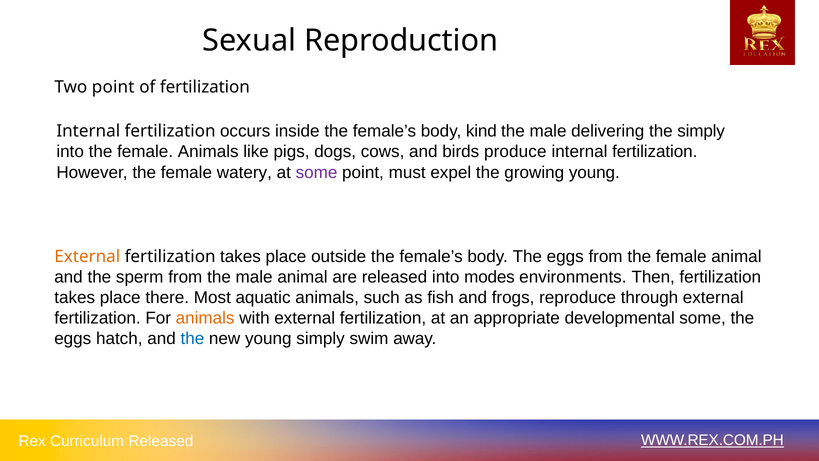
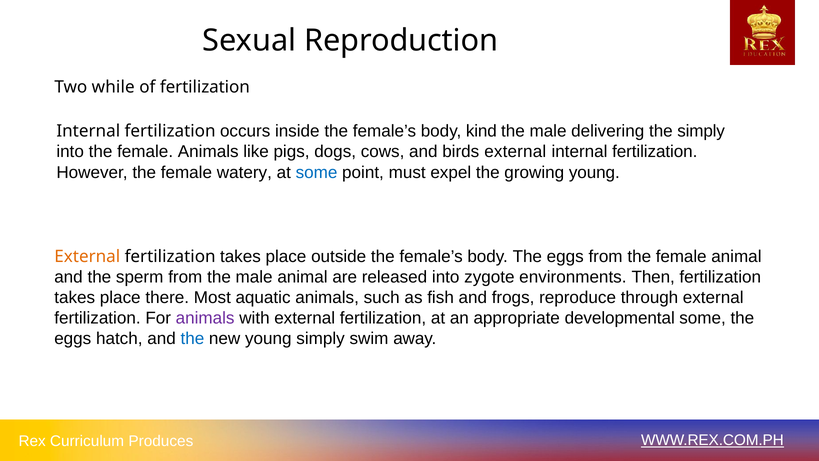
Two point: point -> while (113, 87)
birds produce: produce -> external (515, 152)
some colour: purple -> blue (317, 172)
modes: modes -> zygote (489, 277)
animals colour: orange -> purple (205, 318)
Curriculum Released: Released -> Produces (161, 441)
